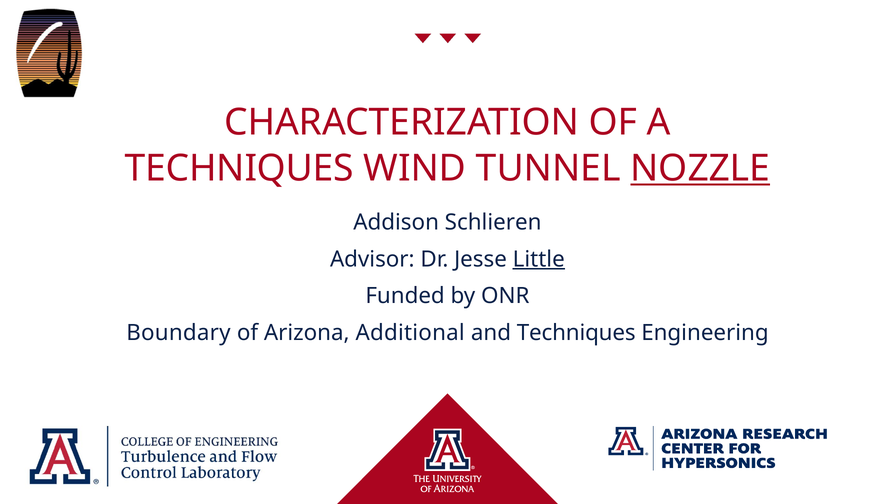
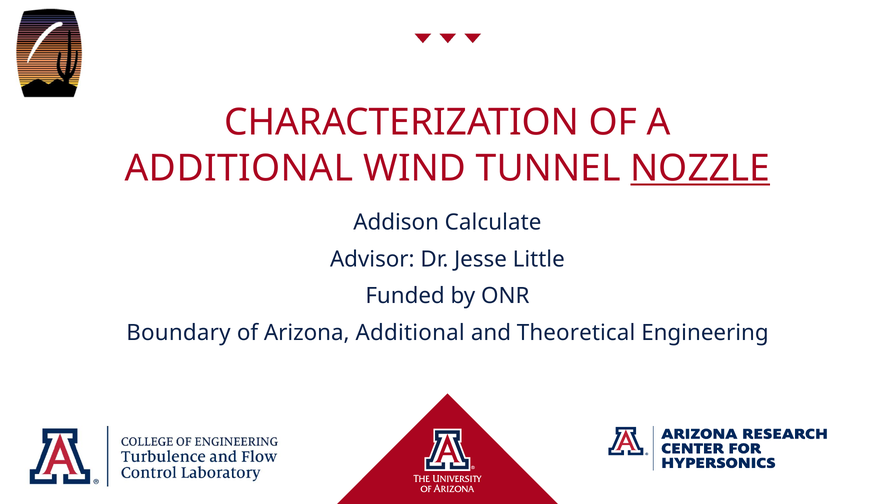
TECHNIQUES: TECHNIQUES -> ADDITIONAL (239, 168)
Schlieren: Schlieren -> Calculate (493, 222)
Little underline: present -> none (539, 259)
and Techniques: Techniques -> Theoretical (576, 333)
